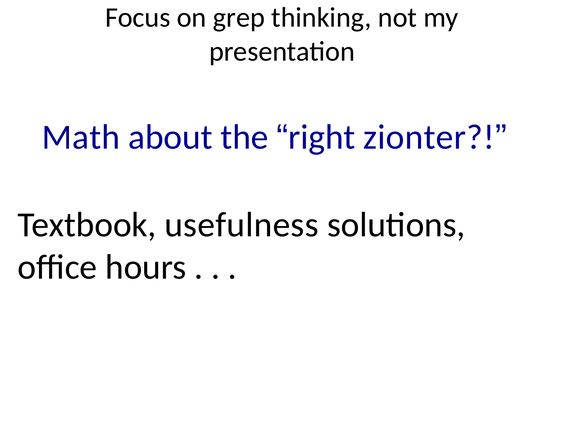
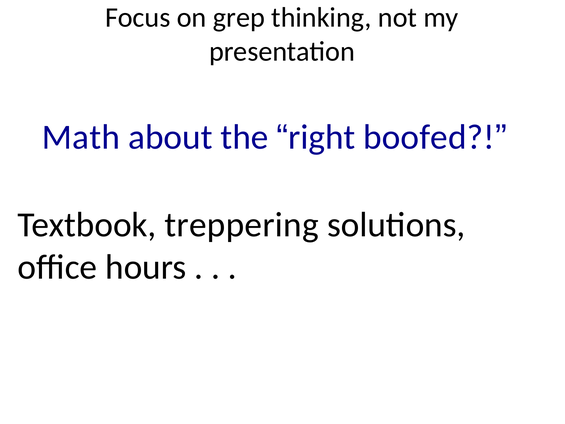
zionter: zionter -> boofed (429, 137)
usefulness: usefulness -> treppering (242, 225)
